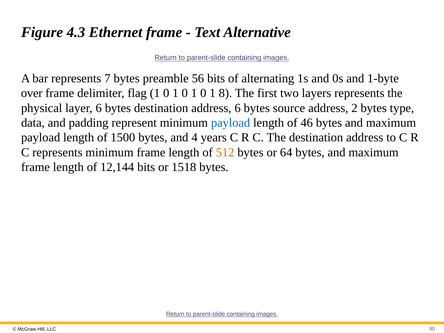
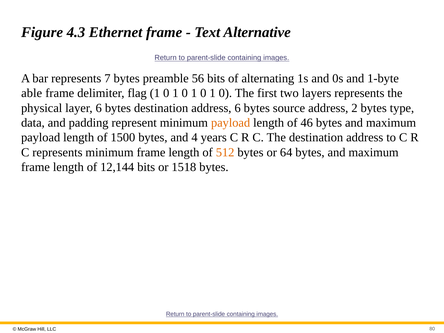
over: over -> able (32, 93)
8: 8 -> 0 (225, 93)
payload colour: blue -> orange (231, 123)
